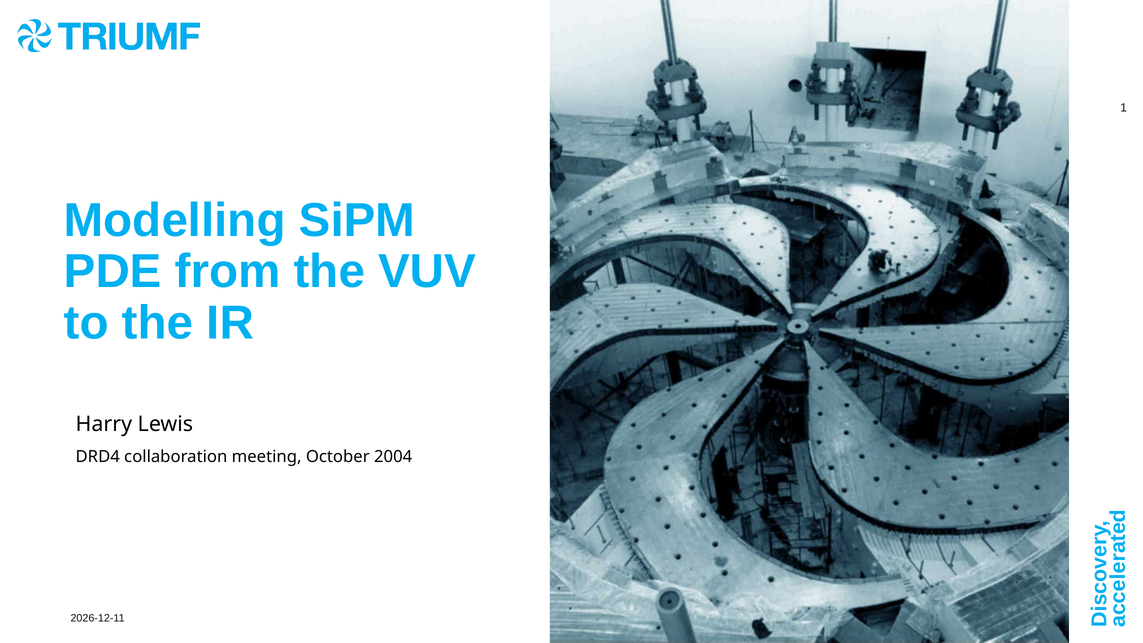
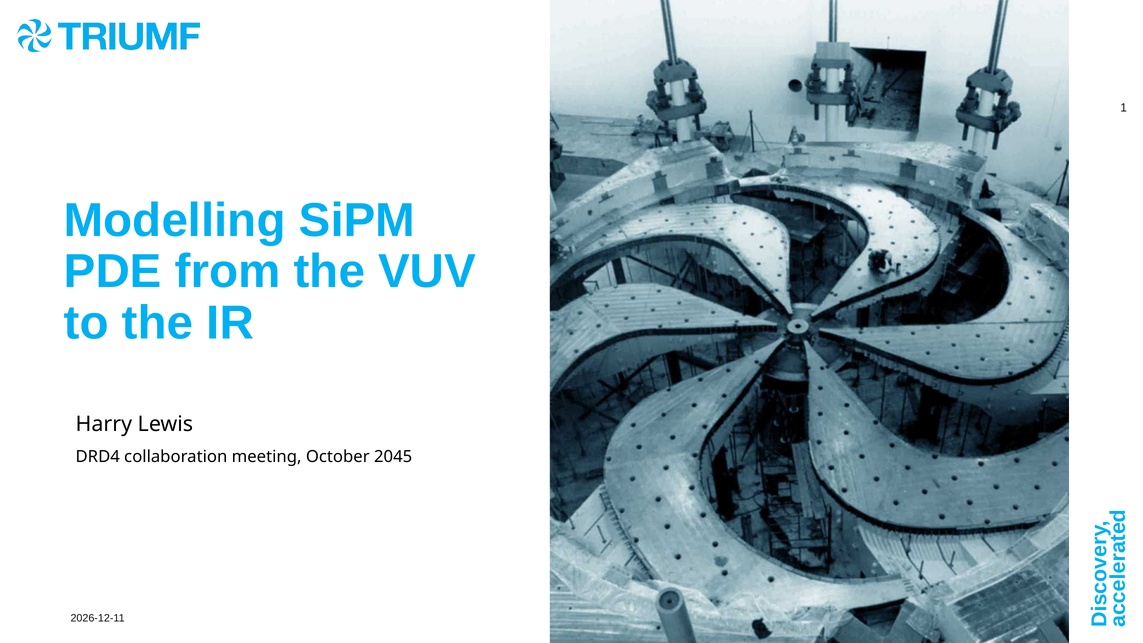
2004: 2004 -> 2045 (393, 457)
